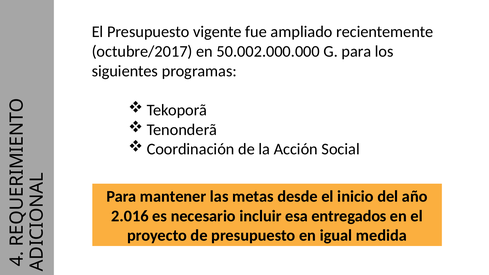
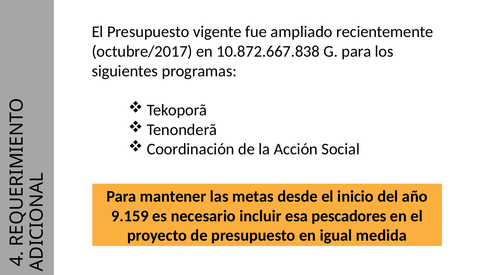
50.002.000.000: 50.002.000.000 -> 10.872.667.838 (268, 51)
2.016: 2.016 -> 9.159 (130, 216)
entregados: entregados -> pescadores (349, 216)
